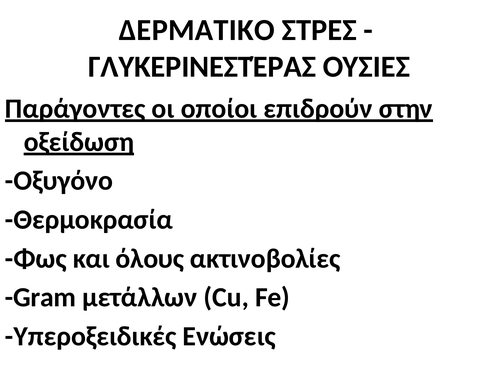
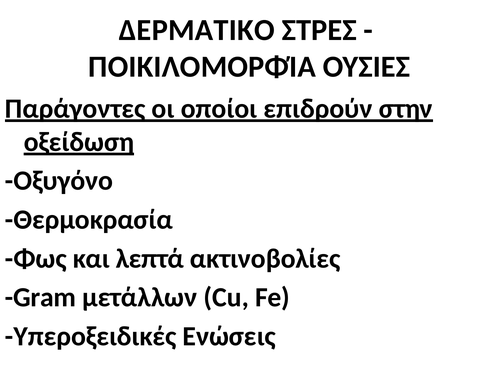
ΓΛΥΚΕΡΙΝΕΣΤΈΡΑΣ: ΓΛΥΚΕΡΙΝΕΣΤΈΡΑΣ -> ΠΟΙΚΙΛΟΜΟΡΦΊΑ (202, 67)
όλους: όλους -> λεπτά (150, 258)
